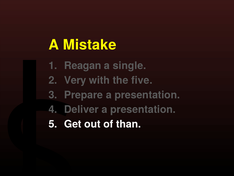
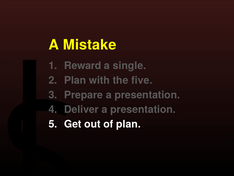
Reagan: Reagan -> Reward (83, 65)
Very: Very -> Plan (75, 80)
of than: than -> plan (128, 124)
